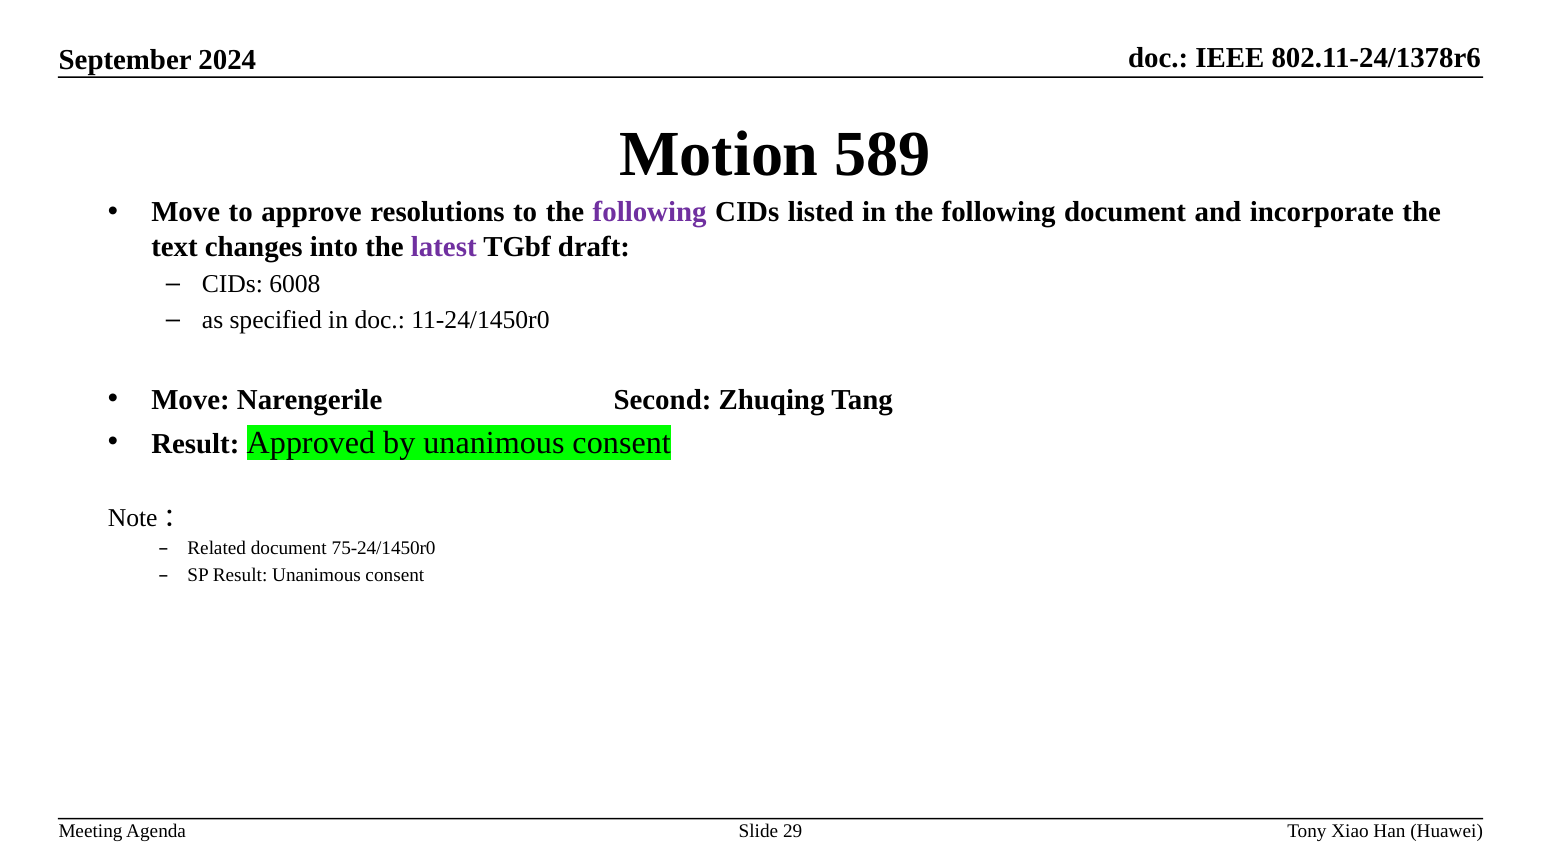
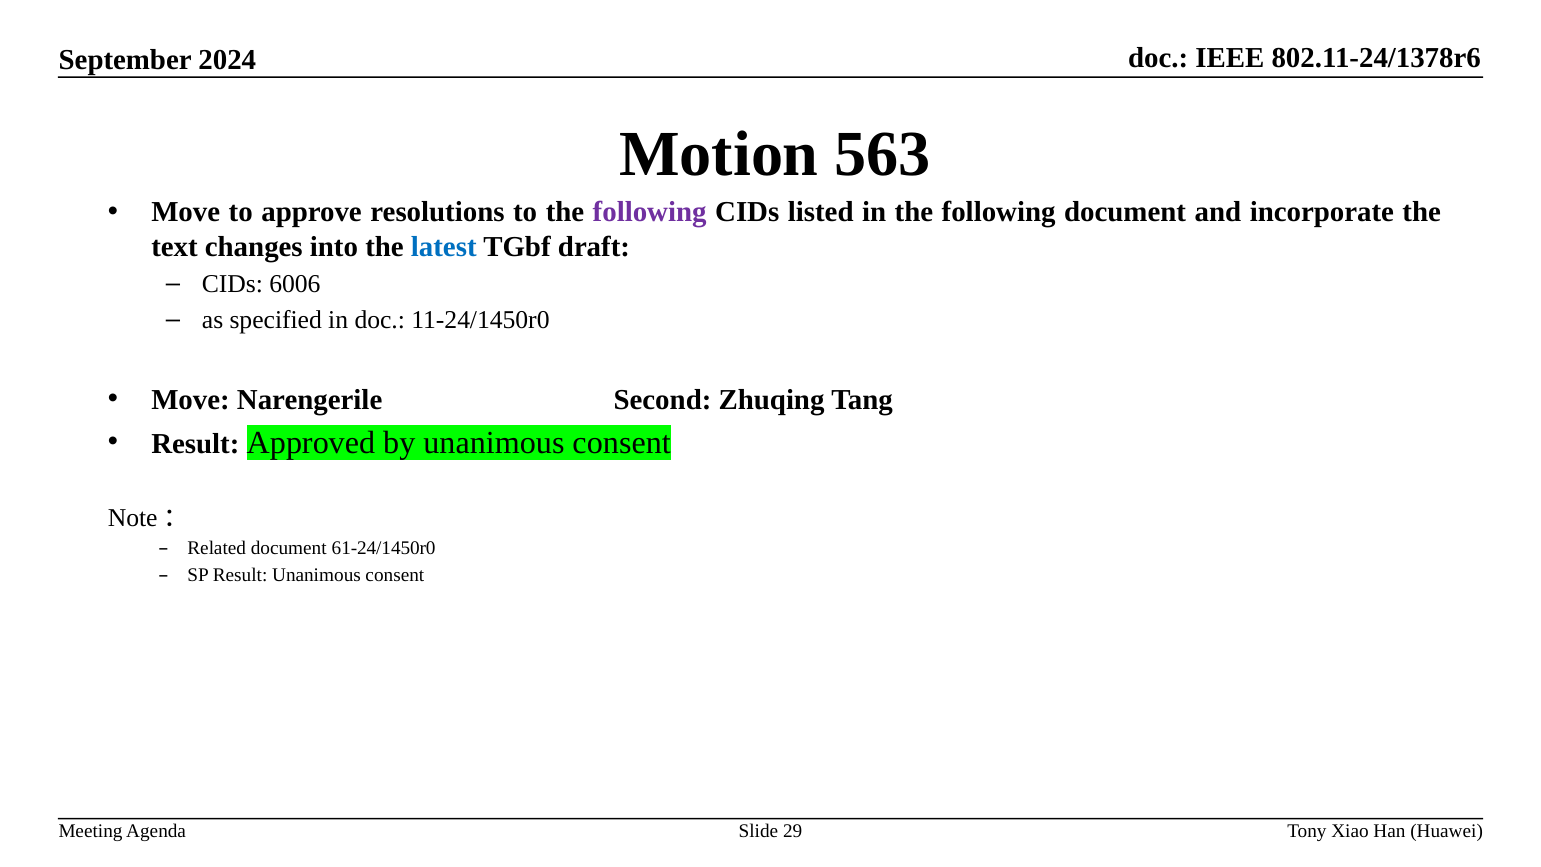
589: 589 -> 563 (883, 155)
latest colour: purple -> blue (444, 247)
6008: 6008 -> 6006 (295, 284)
75-24/1450r0: 75-24/1450r0 -> 61-24/1450r0 (384, 548)
